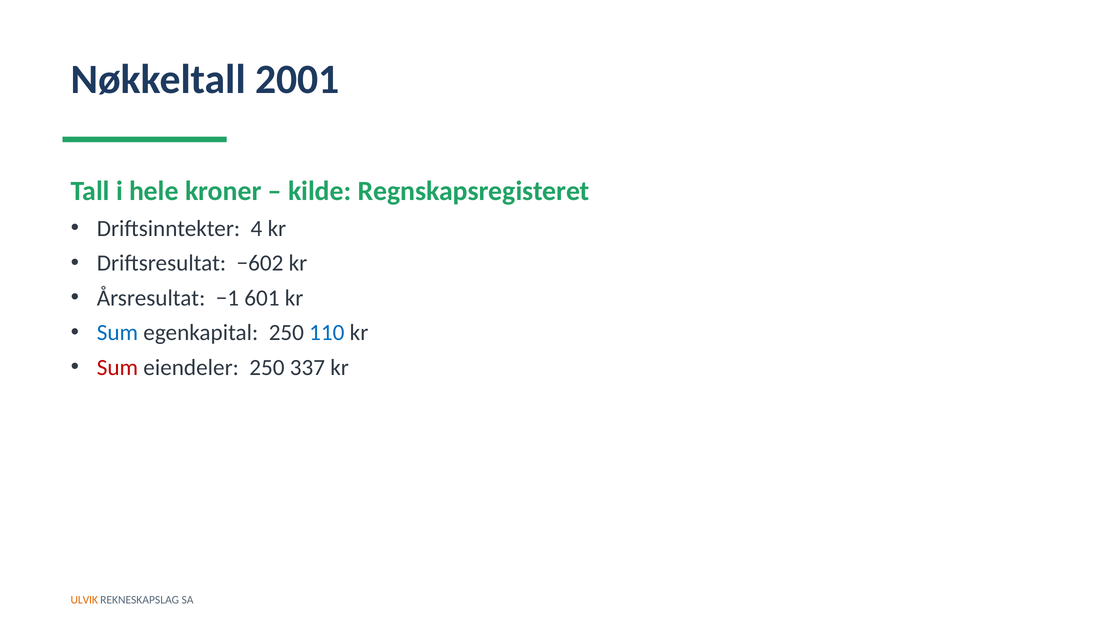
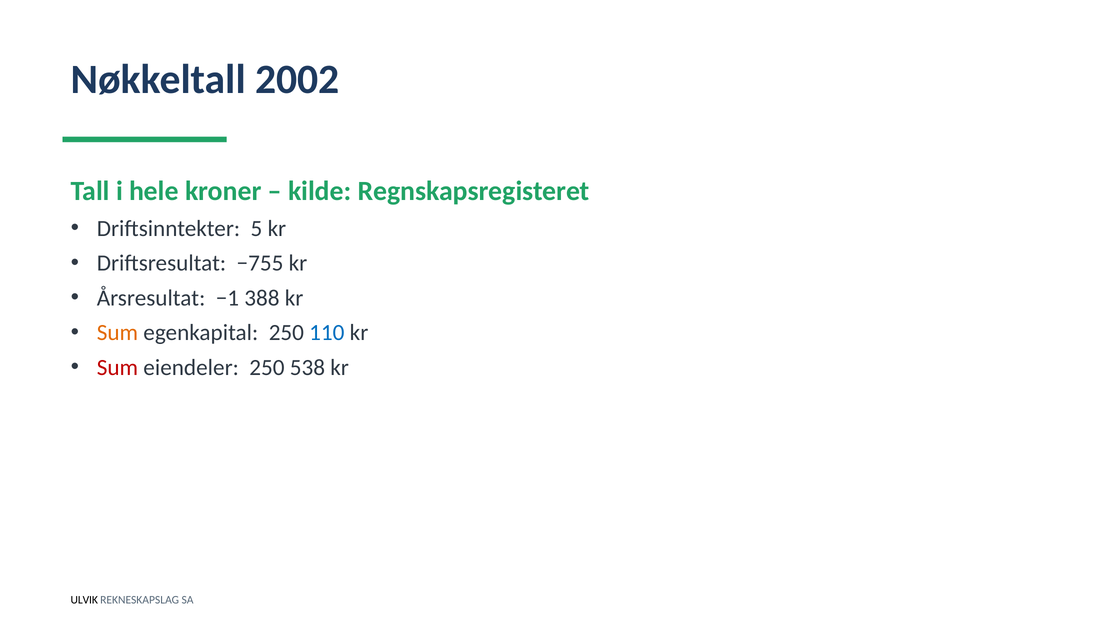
2001: 2001 -> 2002 (297, 79)
4: 4 -> 5 (256, 229)
−602: −602 -> −755 (260, 263)
601: 601 -> 388 (262, 298)
Sum colour: blue -> orange (117, 333)
337: 337 -> 538 (307, 368)
ULVIK colour: orange -> black (84, 600)
